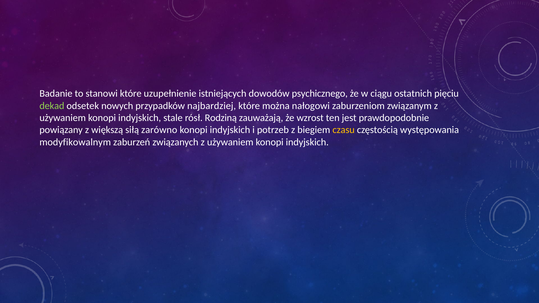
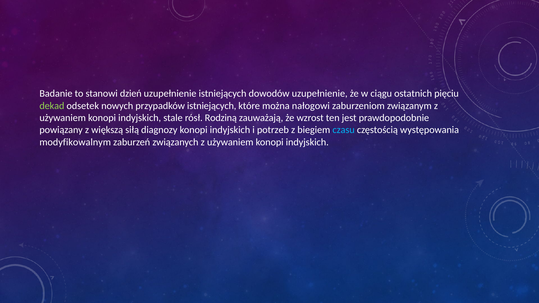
stanowi które: które -> dzień (131, 94)
dowodów psychicznego: psychicznego -> uzupełnienie (320, 94)
przypadków najbardziej: najbardziej -> istniejących (212, 106)
zarówno: zarówno -> diagnozy (159, 130)
czasu colour: yellow -> light blue (344, 130)
